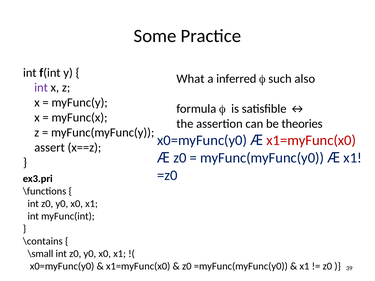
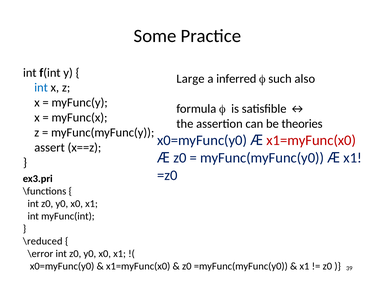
What: What -> Large (190, 79)
int colour: purple -> blue (41, 88)
\contains: \contains -> \reduced (43, 241)
\small: \small -> \error (40, 254)
